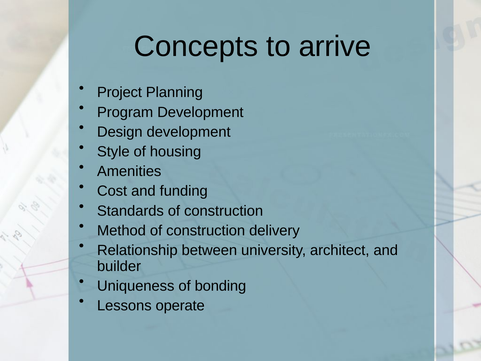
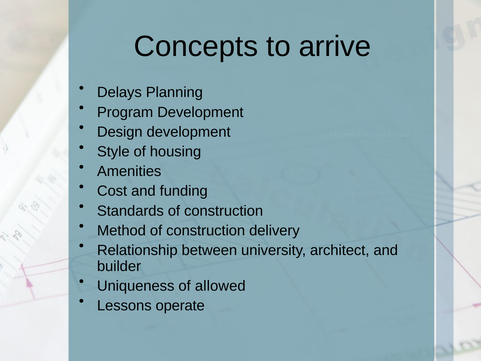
Project: Project -> Delays (119, 92)
bonding: bonding -> allowed (220, 286)
